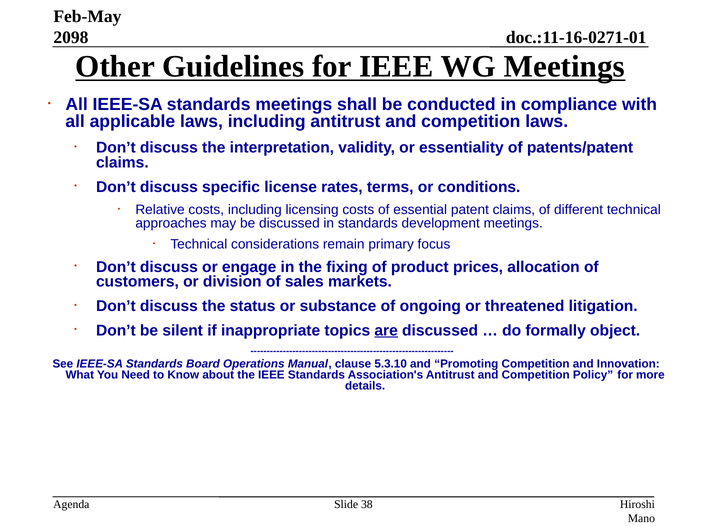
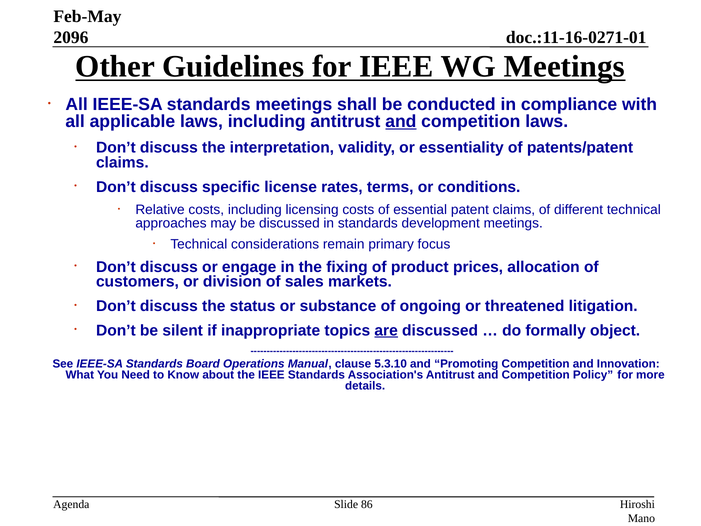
2098: 2098 -> 2096 (71, 37)
and underline: none -> present (401, 121)
38: 38 -> 86 (367, 504)
